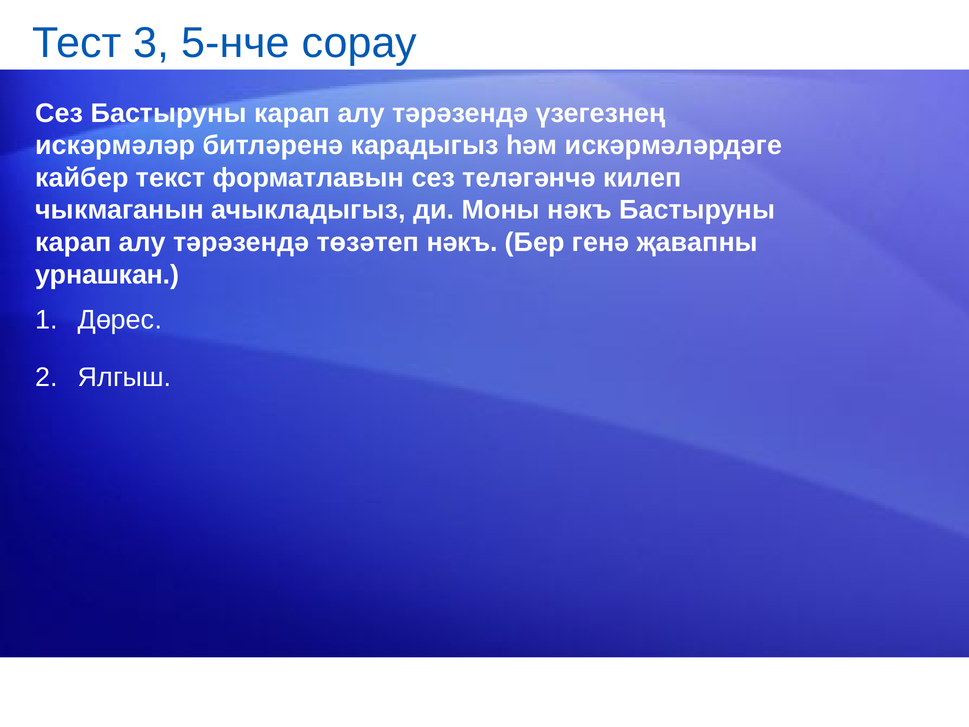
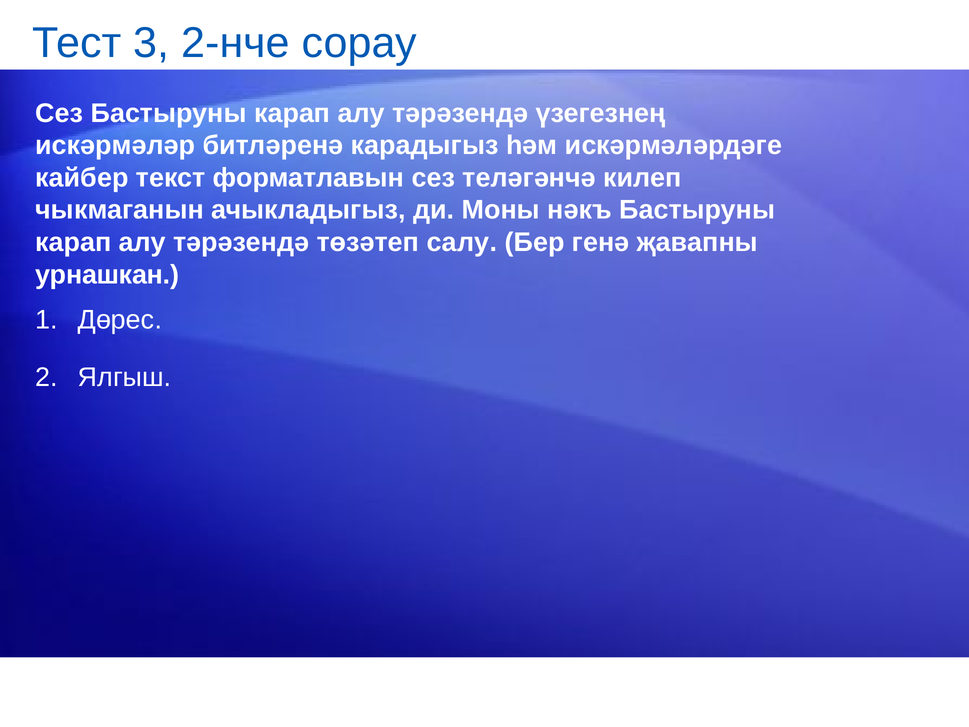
5-нче: 5-нче -> 2-нче (236, 43)
төзәтеп нәкъ: нәкъ -> салу (462, 242)
